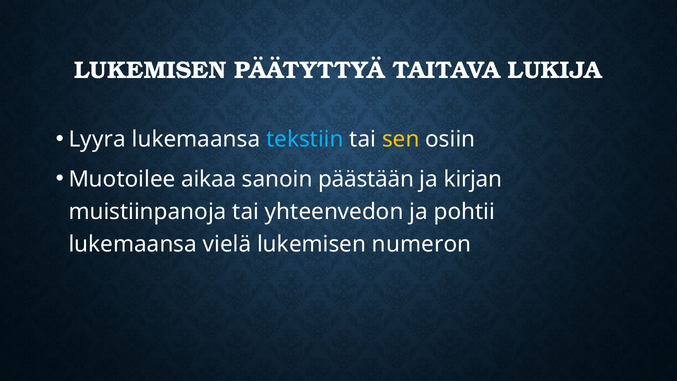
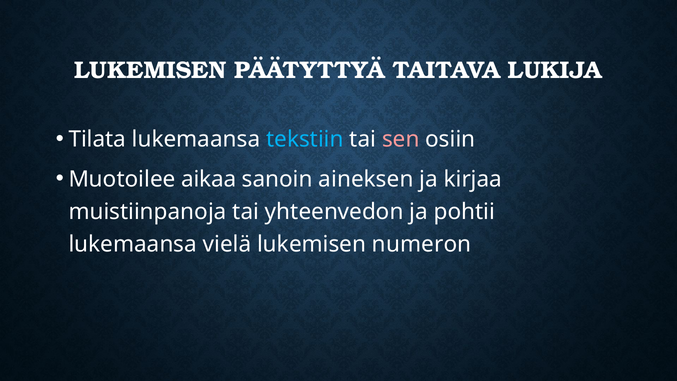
Lyyra: Lyyra -> Tilata (97, 139)
sen colour: yellow -> pink (401, 139)
päästään: päästään -> aineksen (366, 179)
kirjan: kirjan -> kirjaa (473, 179)
